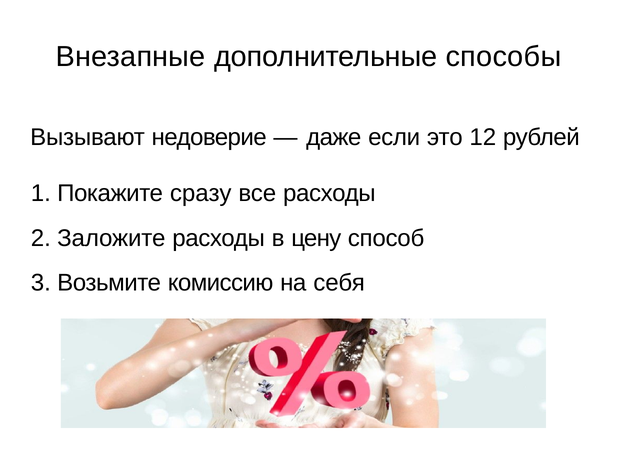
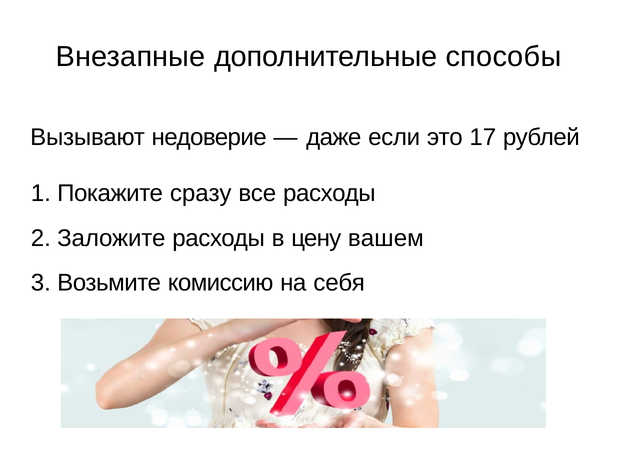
12: 12 -> 17 (483, 137)
способ: способ -> вашем (386, 238)
